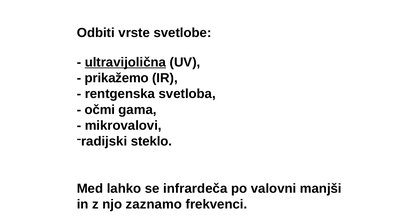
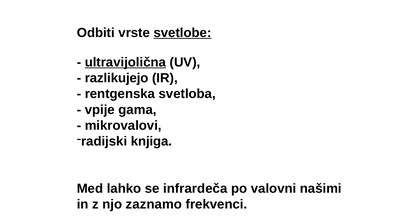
svetlobe underline: none -> present (182, 33)
prikažemo: prikažemo -> razlikujejo (117, 78)
očmi: očmi -> vpije (100, 110)
steklo: steklo -> knjiga (151, 141)
manjši: manjši -> našimi (321, 189)
